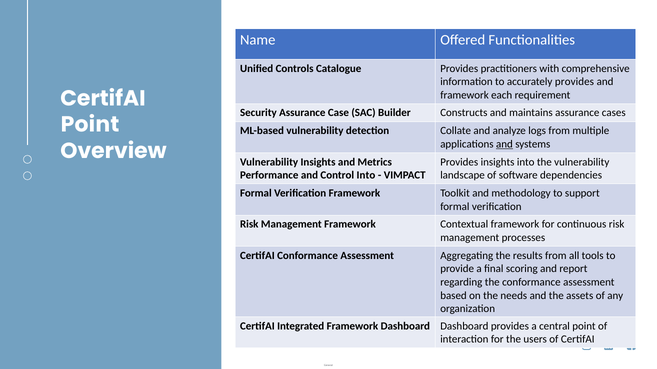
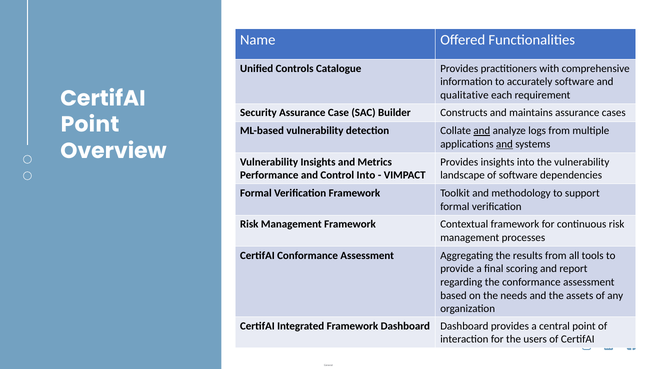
accurately provides: provides -> software (575, 82)
framework: framework -> qualitative (464, 95)
and underline: none -> present (482, 131)
